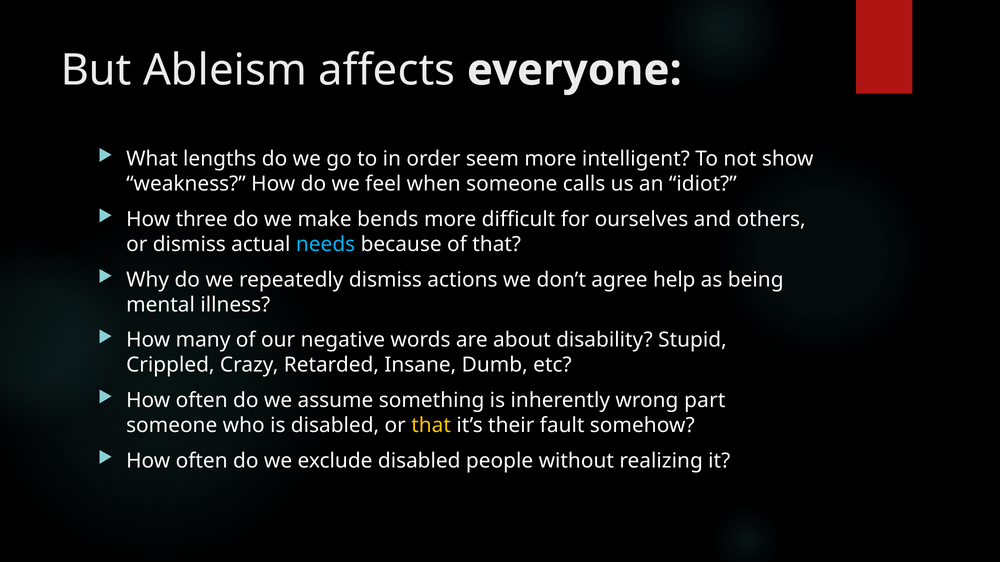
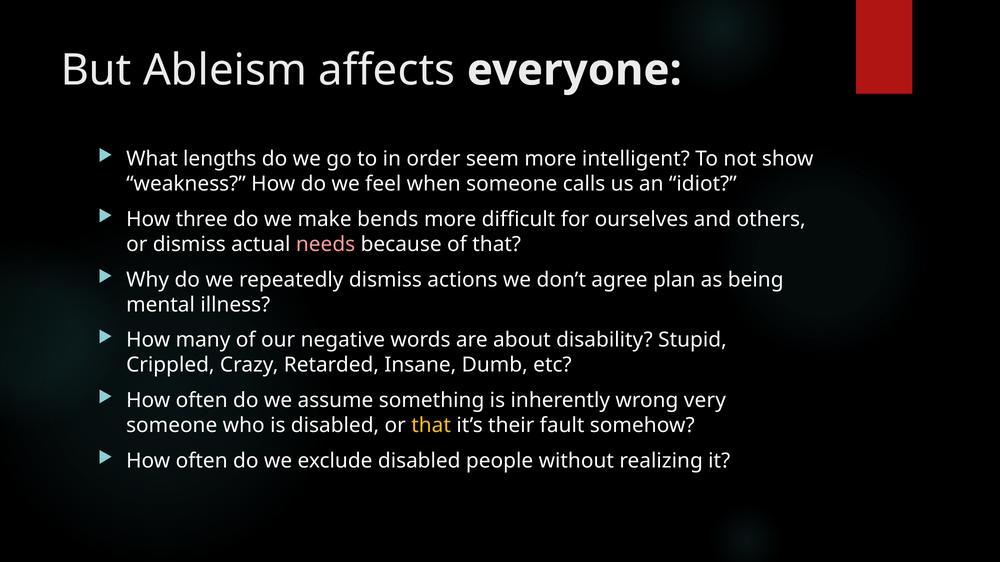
needs colour: light blue -> pink (326, 244)
help: help -> plan (674, 280)
part: part -> very (705, 401)
